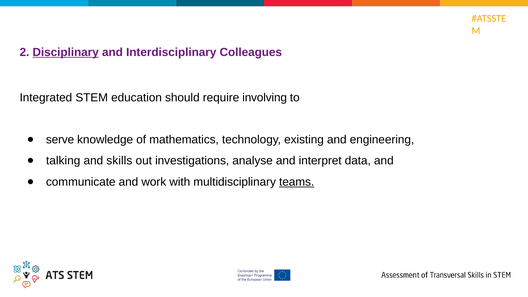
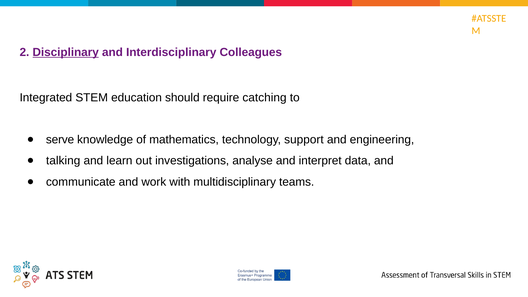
involving: involving -> catching (265, 97)
existing: existing -> support (304, 140)
skills: skills -> learn (119, 161)
teams underline: present -> none (297, 182)
